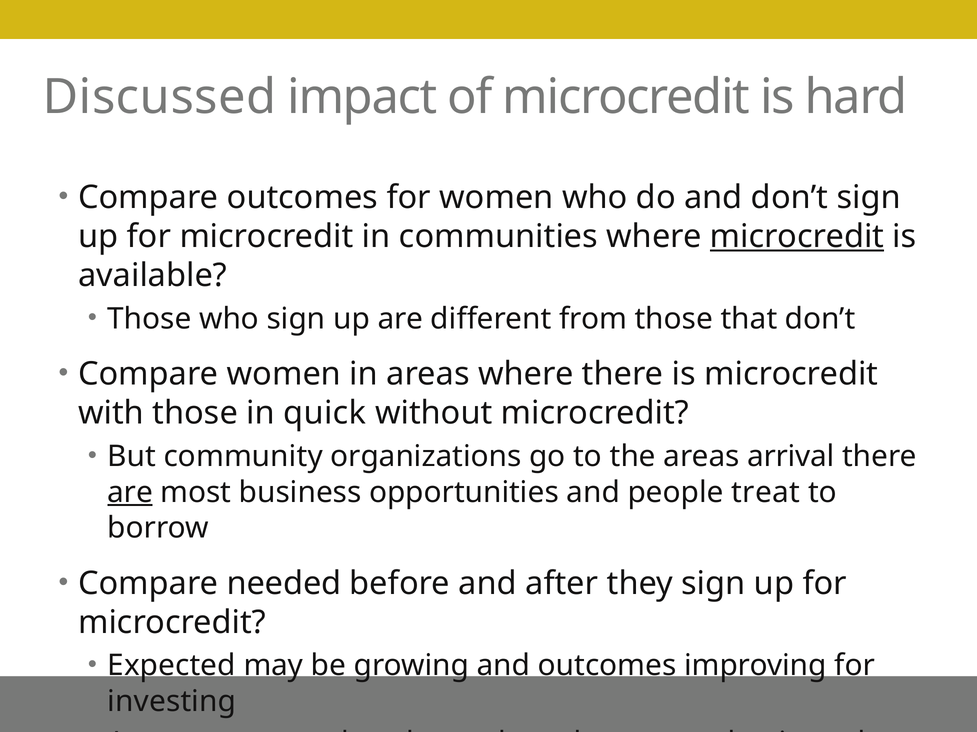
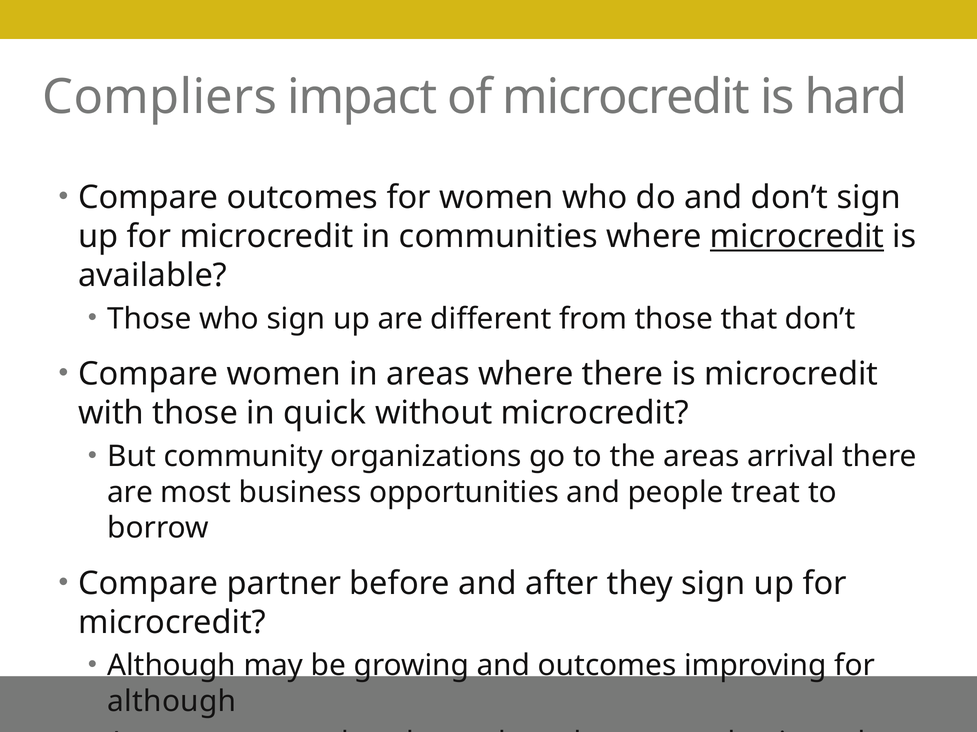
Discussed: Discussed -> Compliers (160, 97)
are underline: present -> none (130, 493)
needed: needed -> partner (284, 584)
Expected: Expected -> Although (172, 666)
investing: investing -> although (172, 702)
